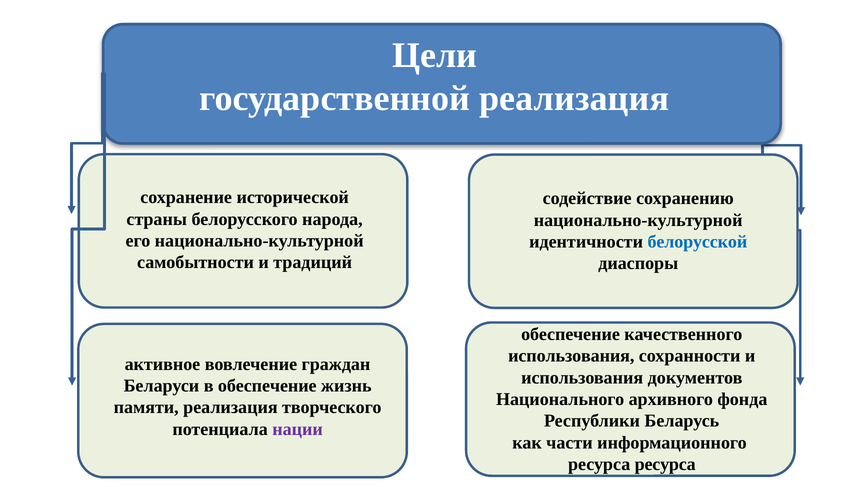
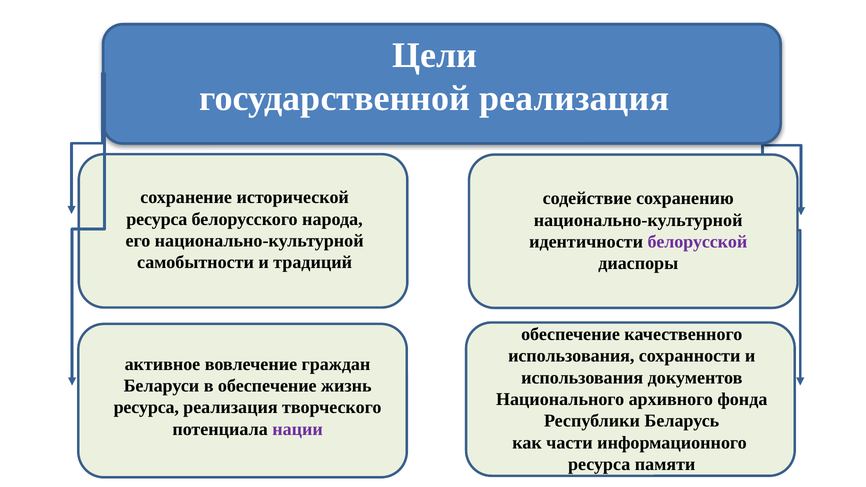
страны: страны -> ресурса (157, 219)
белорусской colour: blue -> purple (697, 242)
памяти: памяти -> ресурса (146, 408)
ресурса ресурса: ресурса -> памяти (665, 464)
